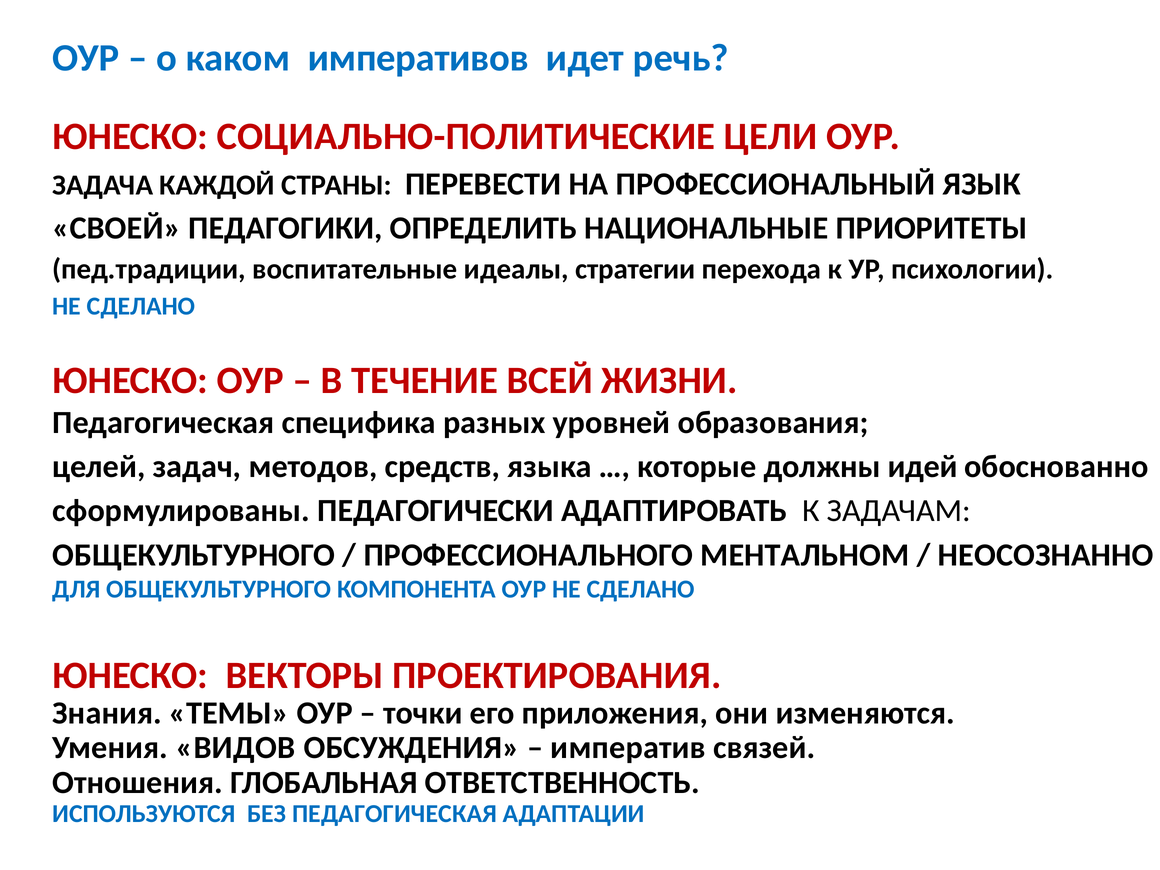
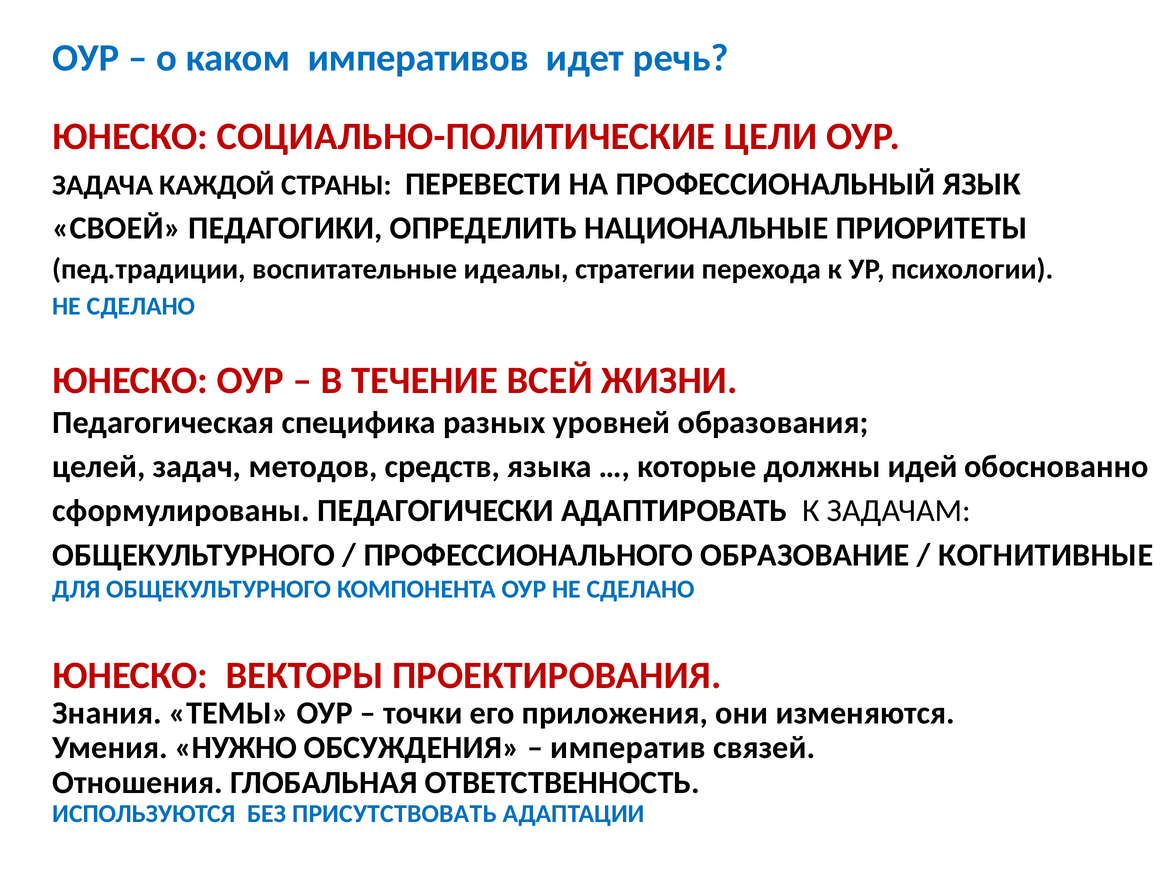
МЕНТАЛЬНОМ: МЕНТАЛЬНОМ -> ОБРАЗОВАНИЕ (805, 555)
НЕОСОЗНАННО: НЕОСОЗНАННО -> КОГНИТИВНЫЕ (1046, 555)
ВИДОВ: ВИДОВ -> НУЖНО (236, 748)
БЕЗ ПЕДАГОГИЧЕСКАЯ: ПЕДАГОГИЧЕСКАЯ -> ПРИСУТСТВОВАТЬ (395, 814)
